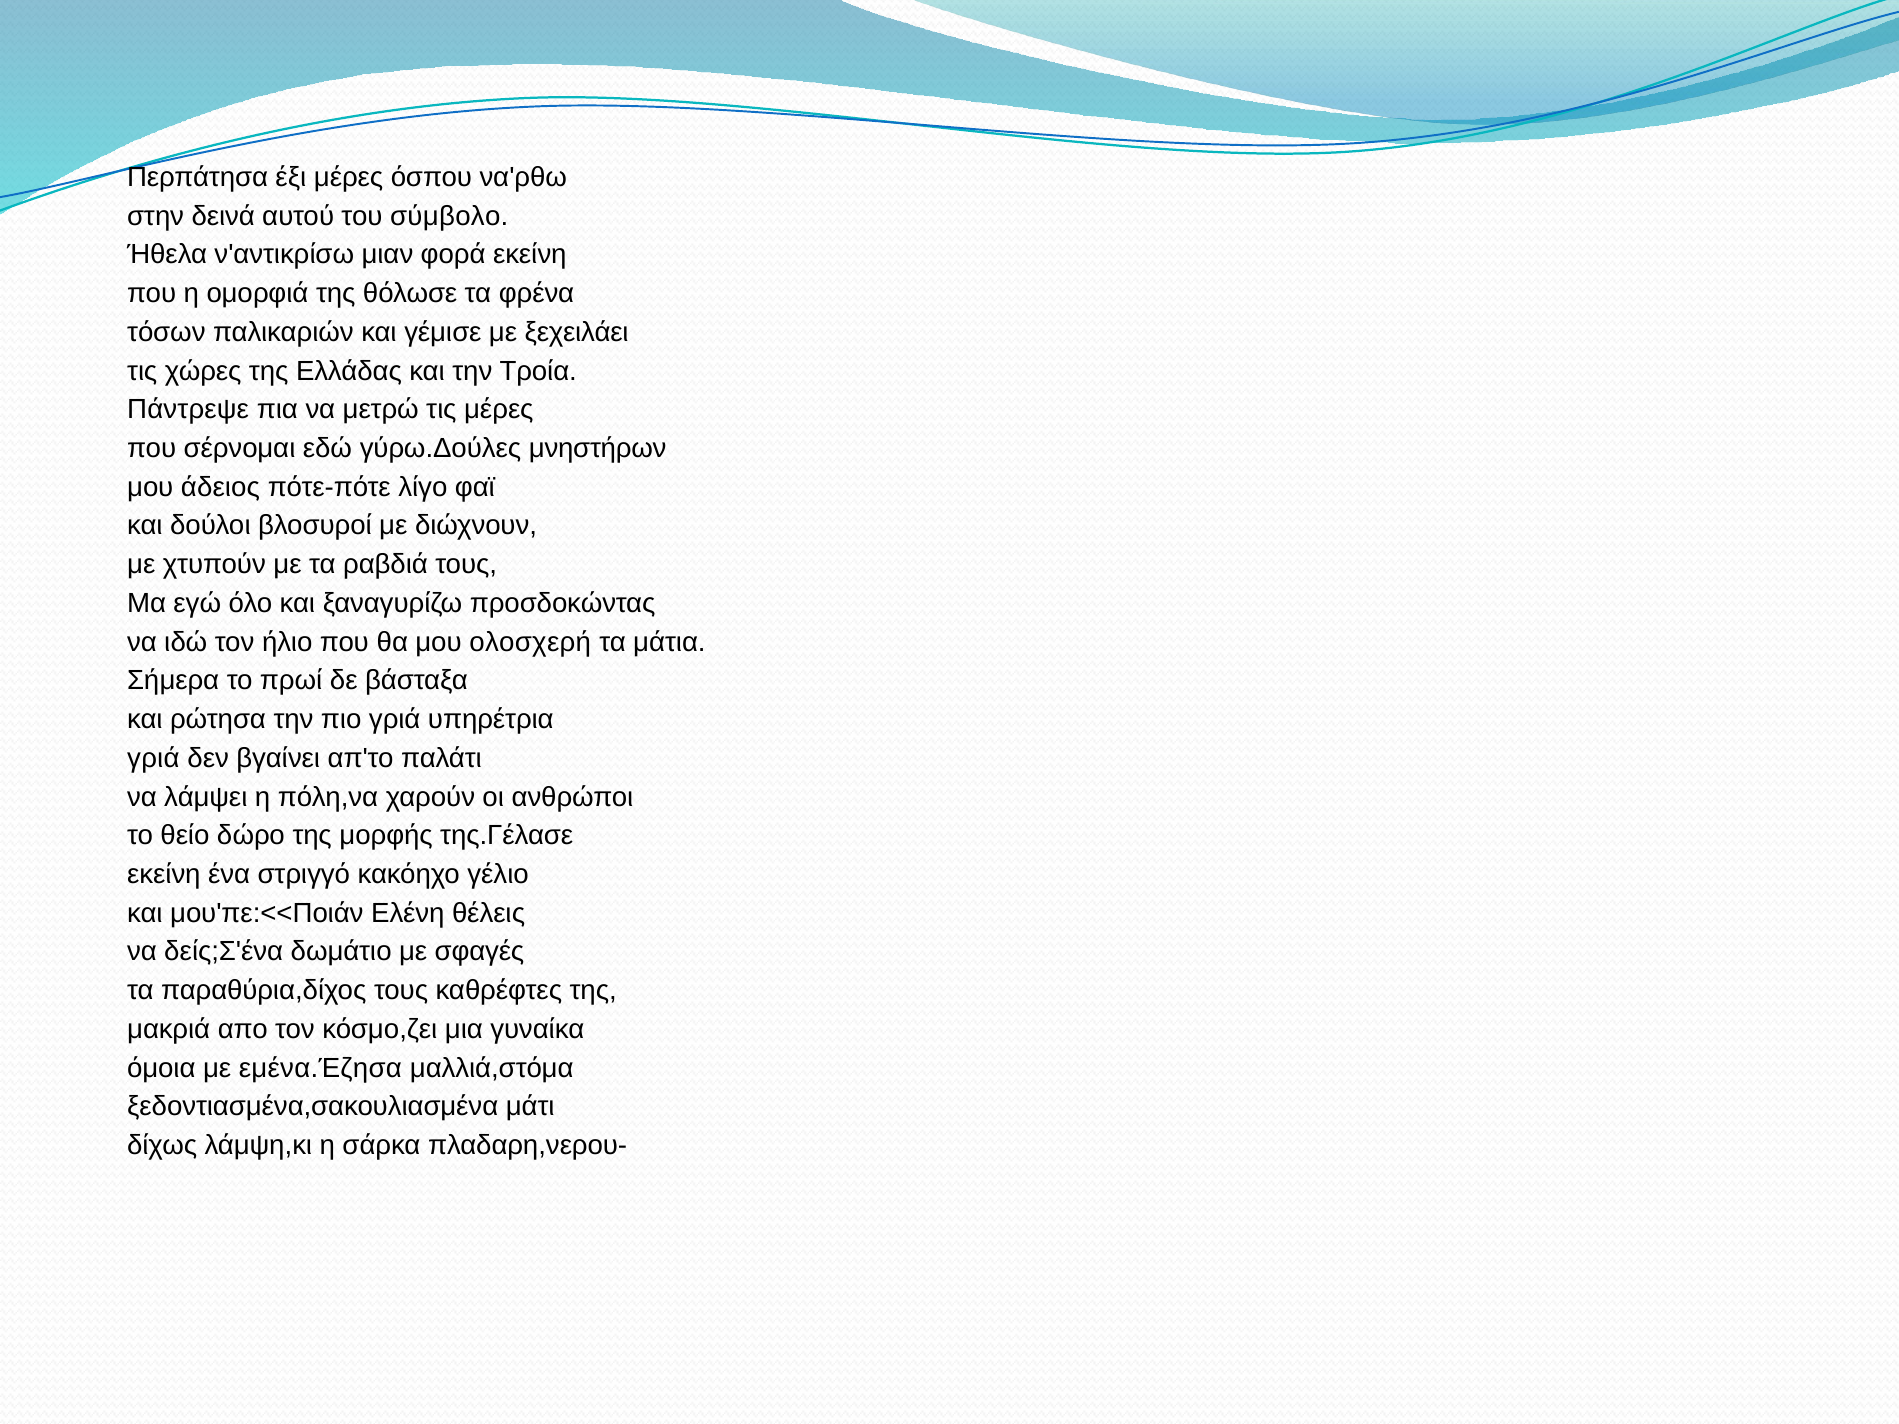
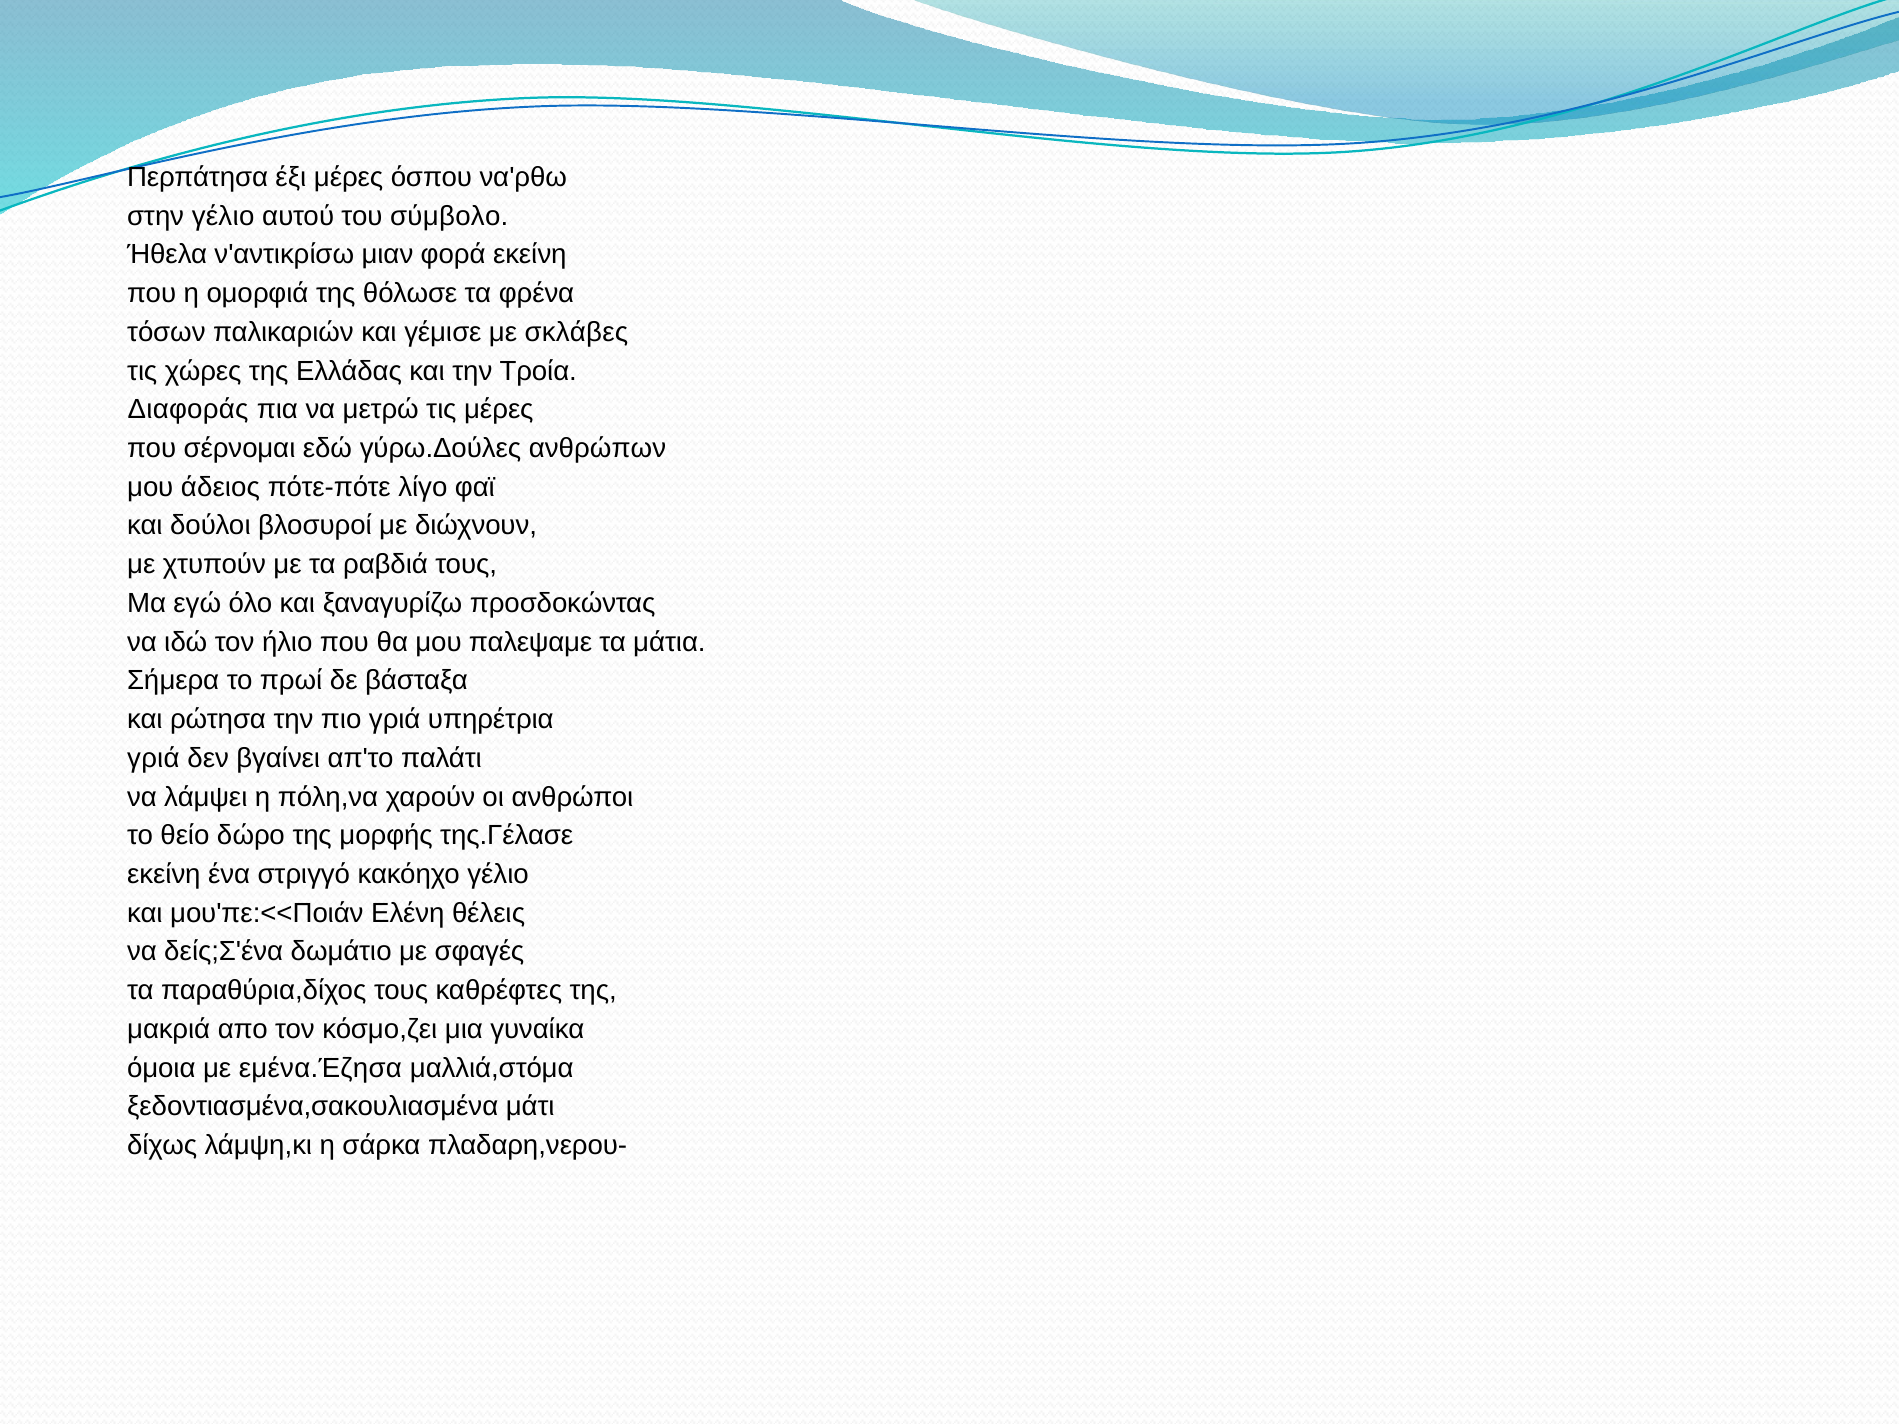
στην δεινά: δεινά -> γέλιο (223, 216)
ξεχειλάει: ξεχειλάει -> σκλάβες (576, 332)
Πάντρεψε: Πάντρεψε -> Διαφοράς (188, 410)
μνηστήρων: μνηστήρων -> ανθρώπων (597, 449)
ολοσχερή: ολοσχερή -> παλεψαμε (530, 642)
